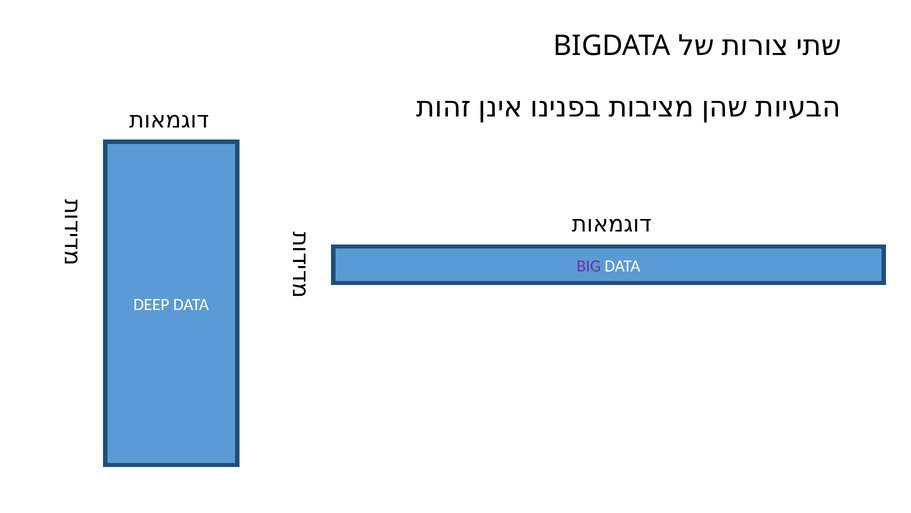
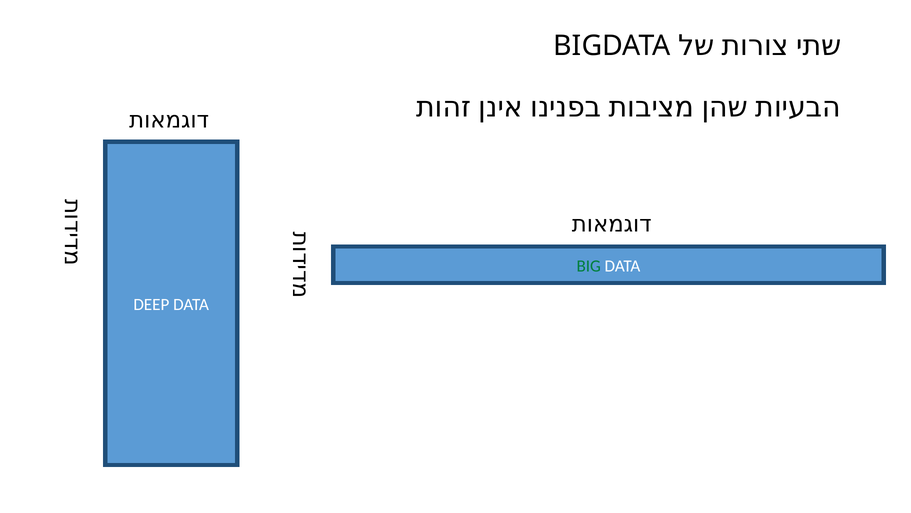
BIG colour: purple -> green (589, 266)
